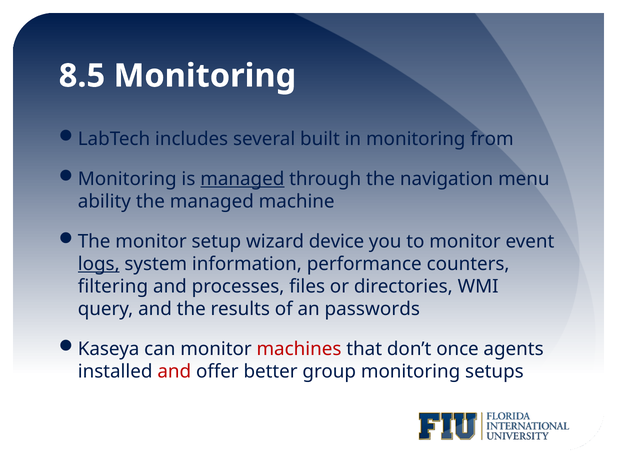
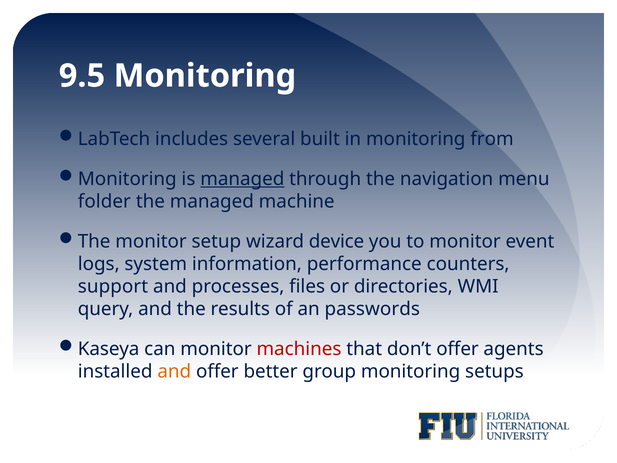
8.5: 8.5 -> 9.5 (82, 76)
ability: ability -> folder (104, 201)
logs underline: present -> none (99, 264)
filtering: filtering -> support (113, 286)
don’t once: once -> offer (457, 349)
and colour: red -> orange (174, 371)
